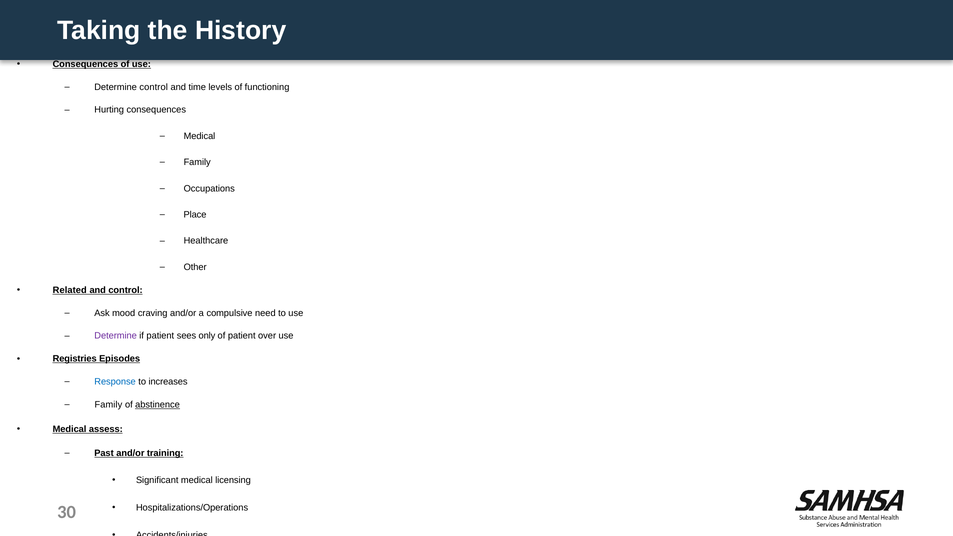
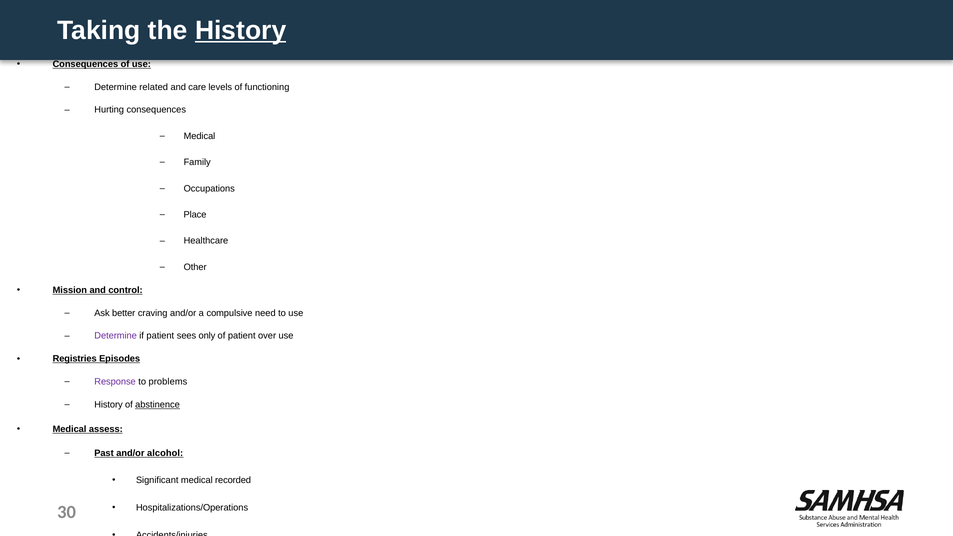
History underline: none -> present (241, 30)
Determine control: control -> related (154, 87)
time: time -> care (197, 87)
Related: Related -> Mission (70, 290)
mood: mood -> better (124, 313)
Response colour: blue -> purple (115, 382)
increases: increases -> problems (168, 382)
Family: Family -> History (109, 405)
training: training -> alcohol (165, 453)
licensing: licensing -> recorded (233, 480)
